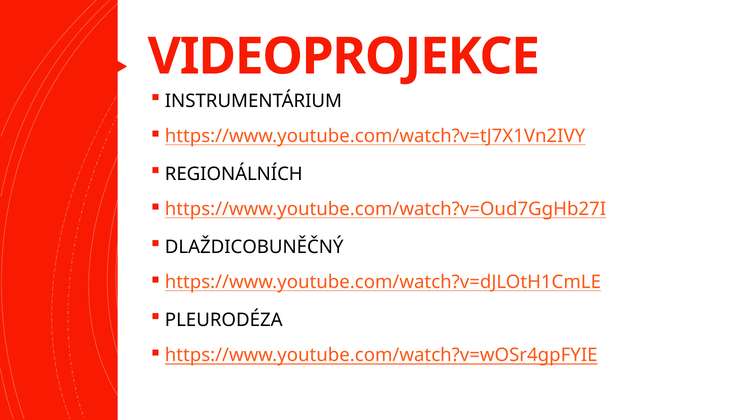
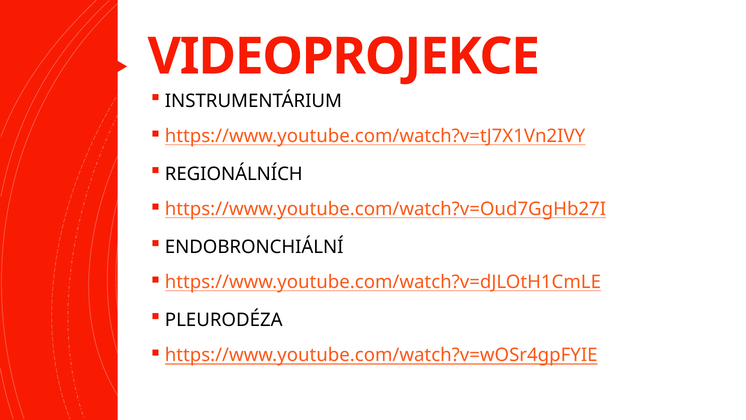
DLAŽDICOBUNĚČNÝ: DLAŽDICOBUNĚČNÝ -> ENDOBRONCHIÁLNÍ (254, 247)
